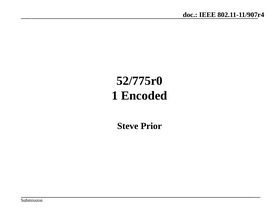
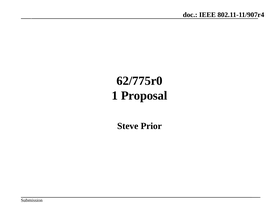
52/775r0: 52/775r0 -> 62/775r0 (139, 81)
Encoded: Encoded -> Proposal (144, 96)
